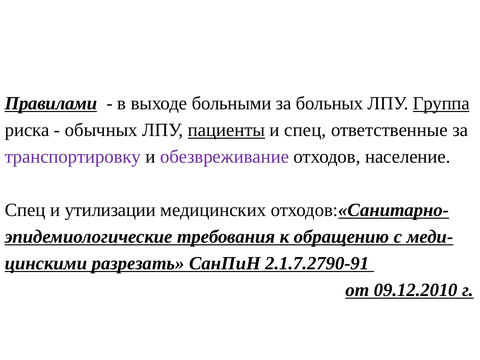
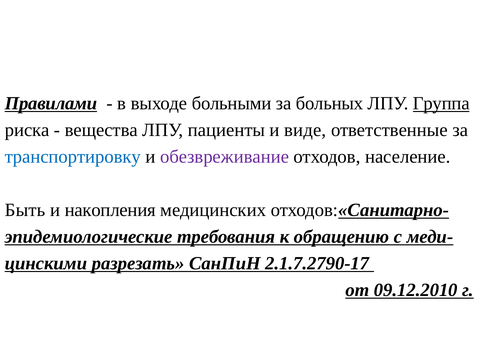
обычных: обычных -> вещества (101, 130)
пациенты underline: present -> none (226, 130)
и спец: спец -> виде (305, 130)
транспортировку colour: purple -> blue (73, 157)
Спец: Спец -> Быть (25, 210)
утилизации: утилизации -> накопления (110, 210)
2.1.7.2790-91: 2.1.7.2790-91 -> 2.1.7.2790-17 (317, 263)
